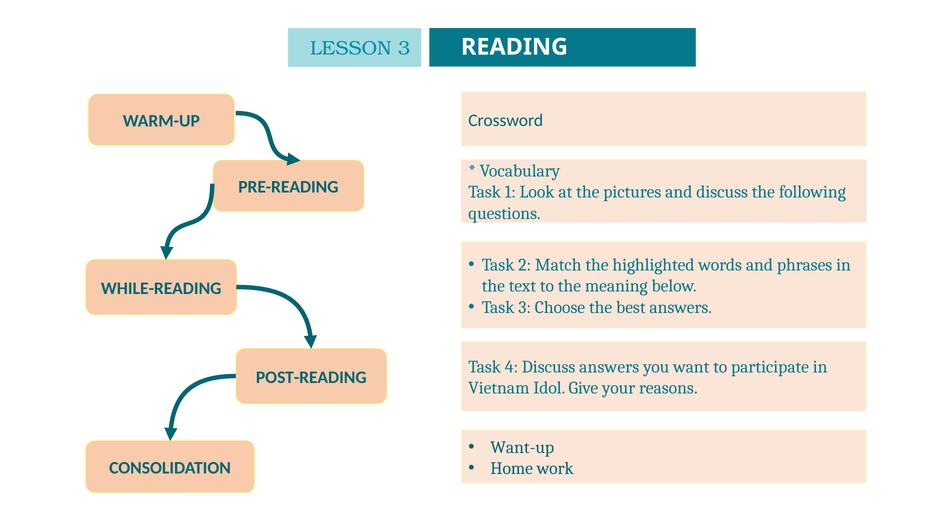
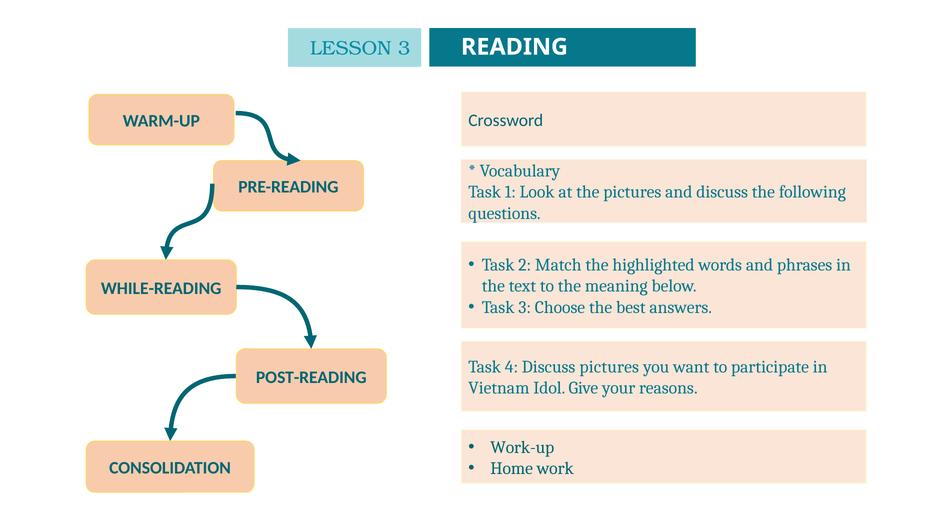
Discuss answers: answers -> pictures (609, 367)
Want-up: Want-up -> Work-up (522, 448)
